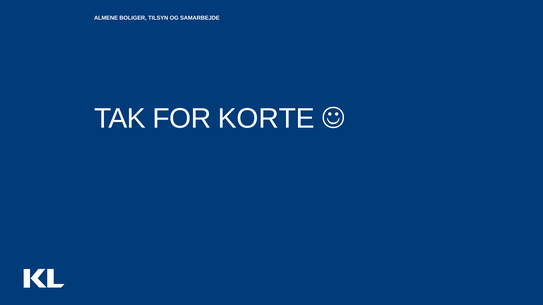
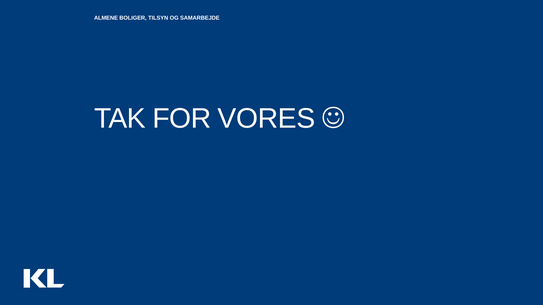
KORTE: KORTE -> VORES (266, 119)
